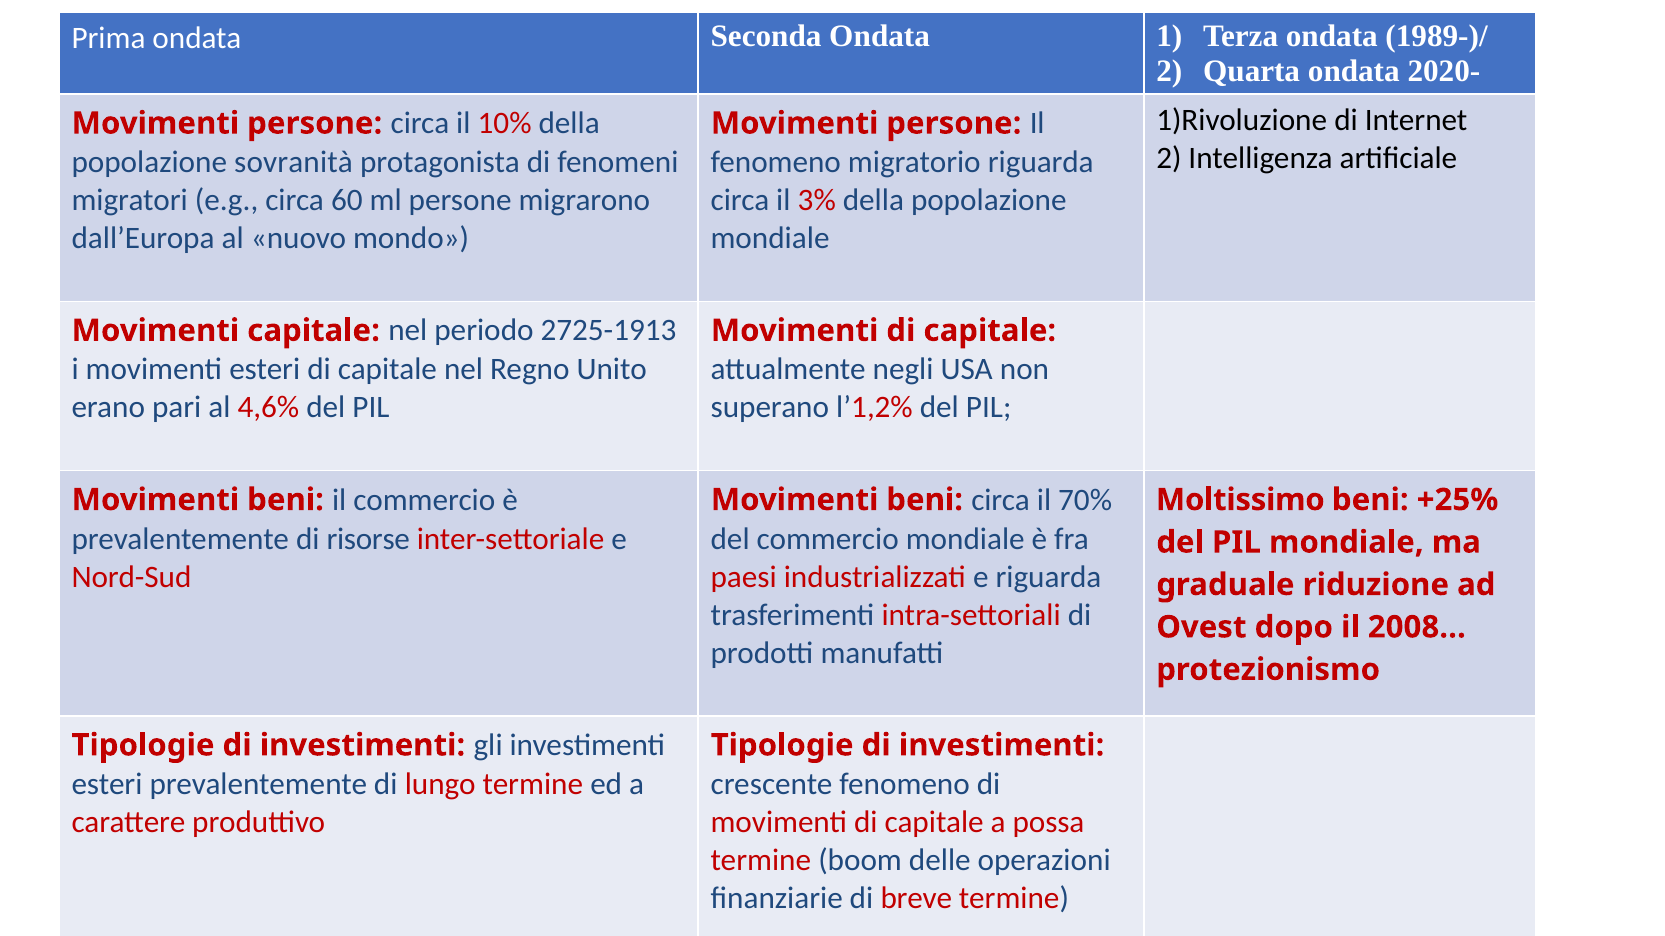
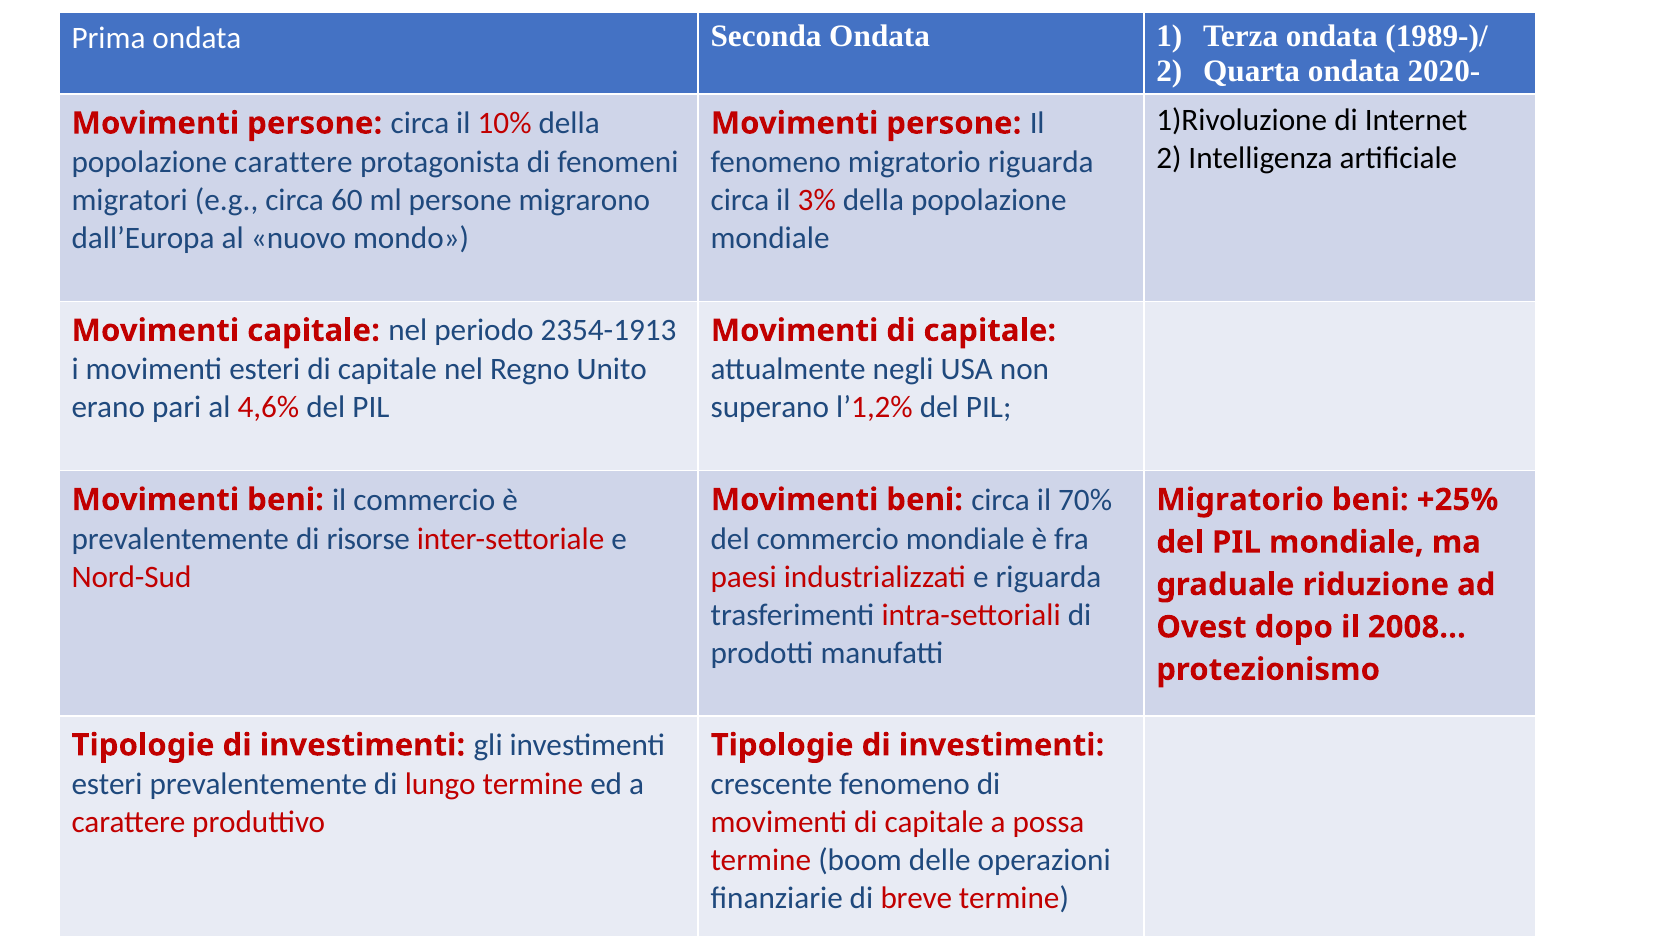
popolazione sovranità: sovranità -> carattere (293, 162)
2725-1913: 2725-1913 -> 2354-1913 (608, 331)
Moltissimo: Moltissimo -> Migratorio (1240, 500)
